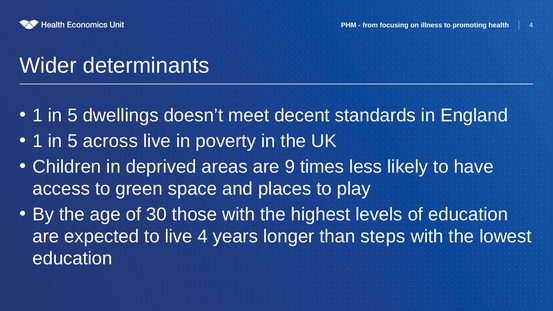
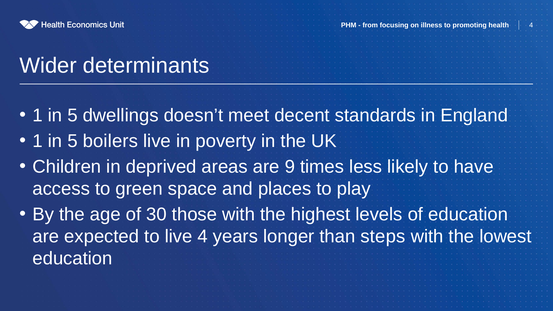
across: across -> boilers (110, 141)
